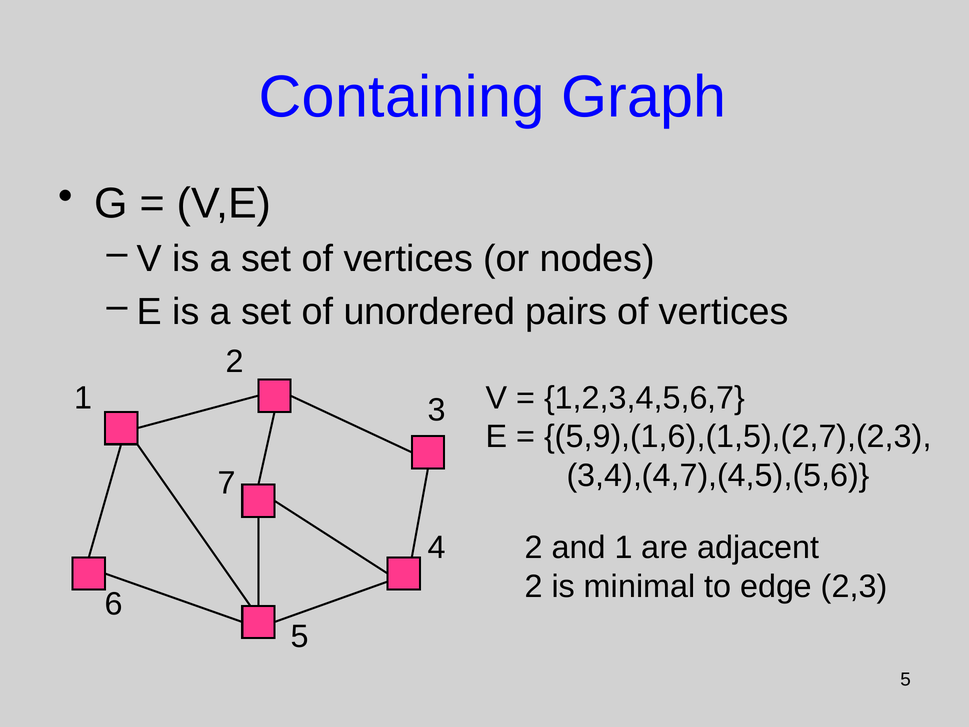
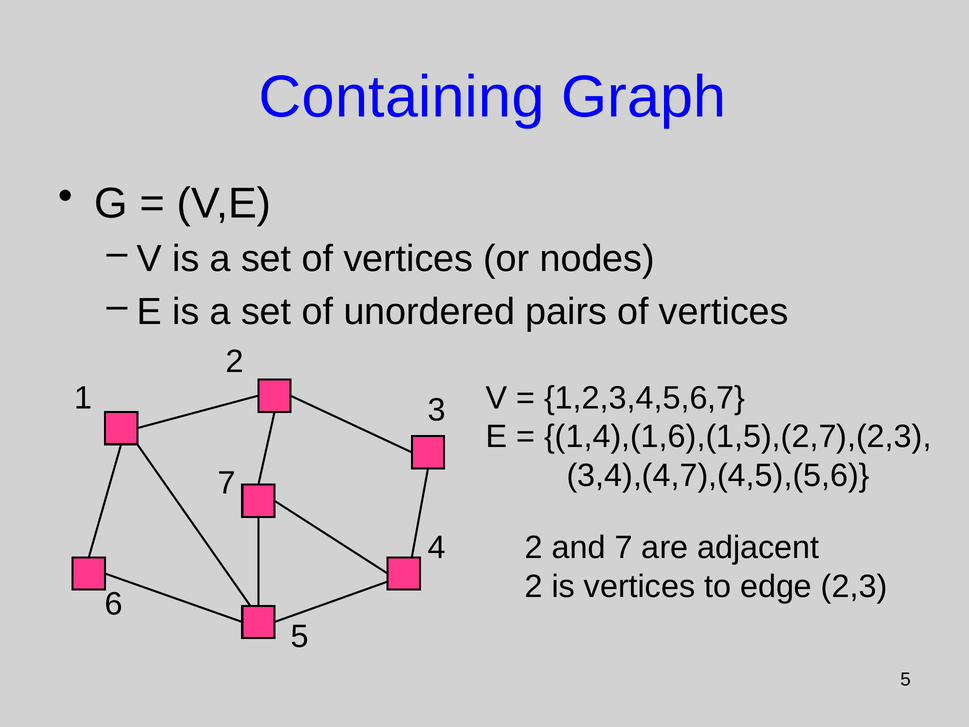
5,9),(1,6),(1,5),(2,7),(2,3: 5,9),(1,6),(1,5),(2,7),(2,3 -> 1,4),(1,6),(1,5),(2,7),(2,3 (738, 437)
and 1: 1 -> 7 (624, 547)
is minimal: minimal -> vertices (640, 586)
